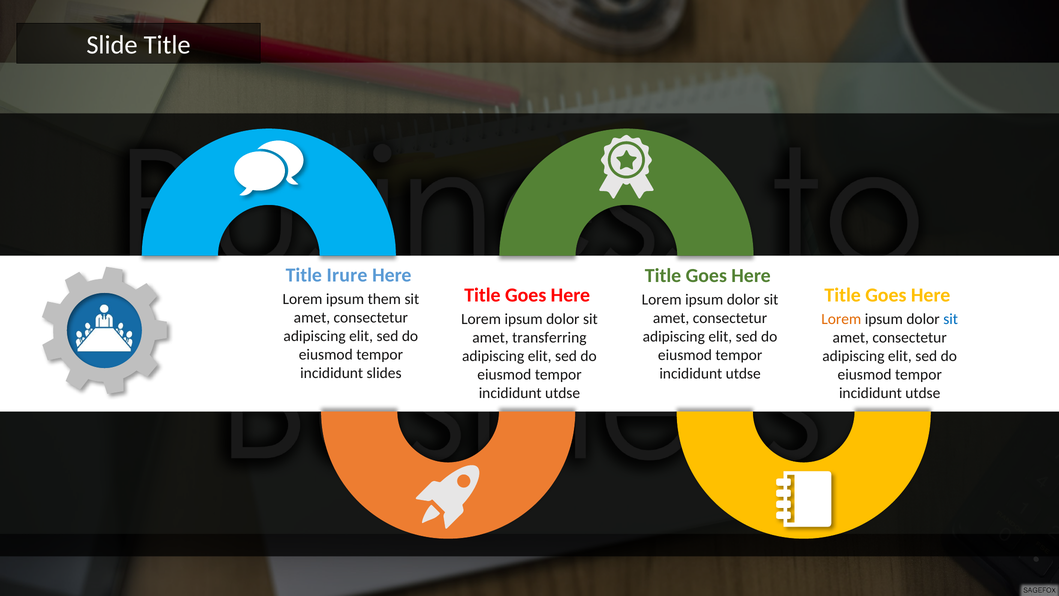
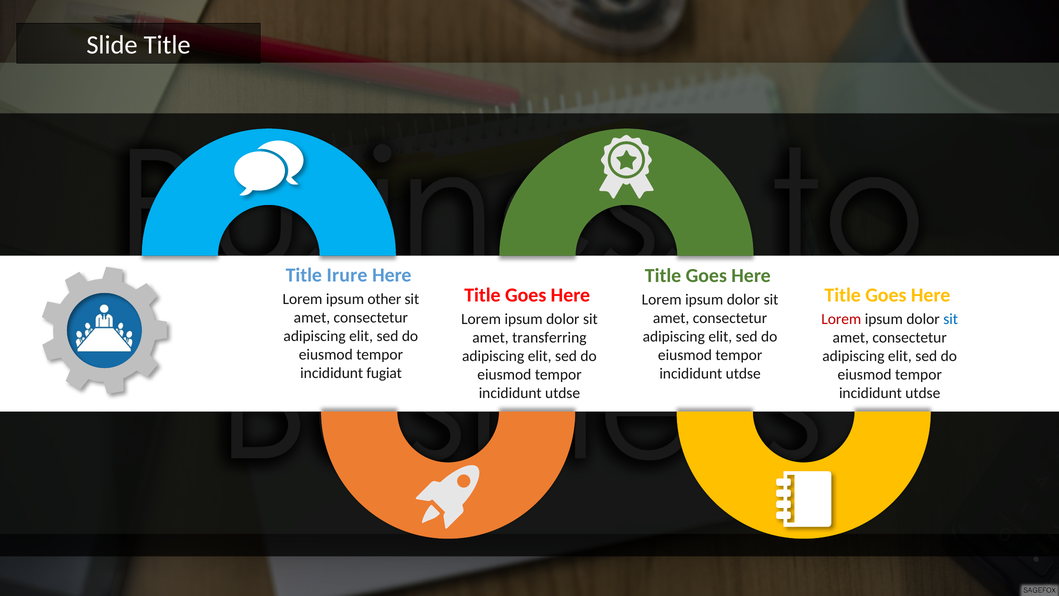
them: them -> other (384, 299)
Lorem colour: orange -> red (841, 319)
slides: slides -> fugiat (384, 373)
